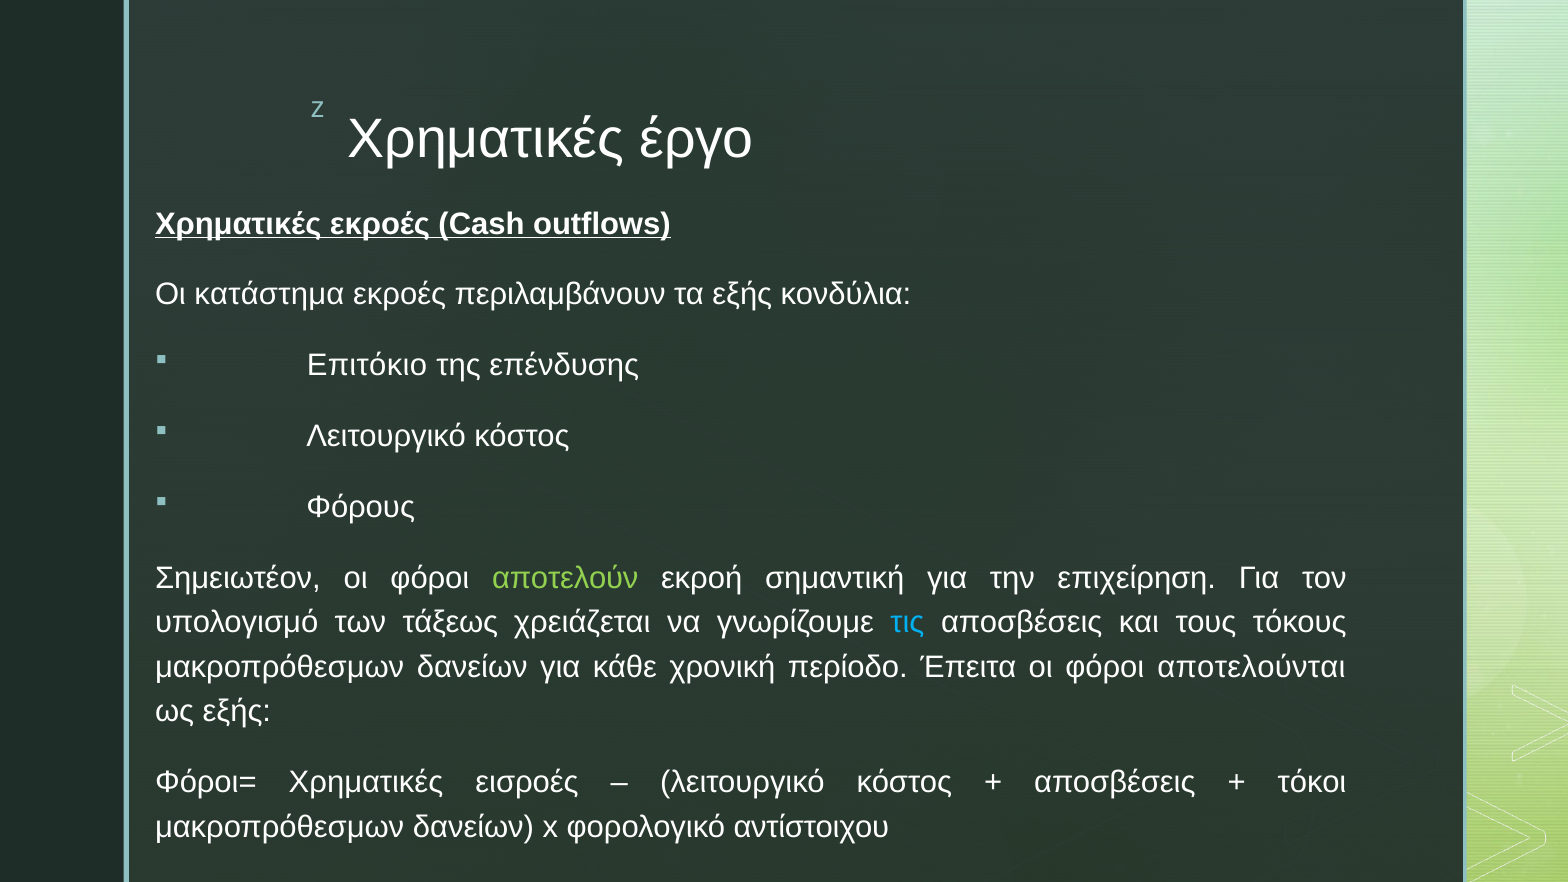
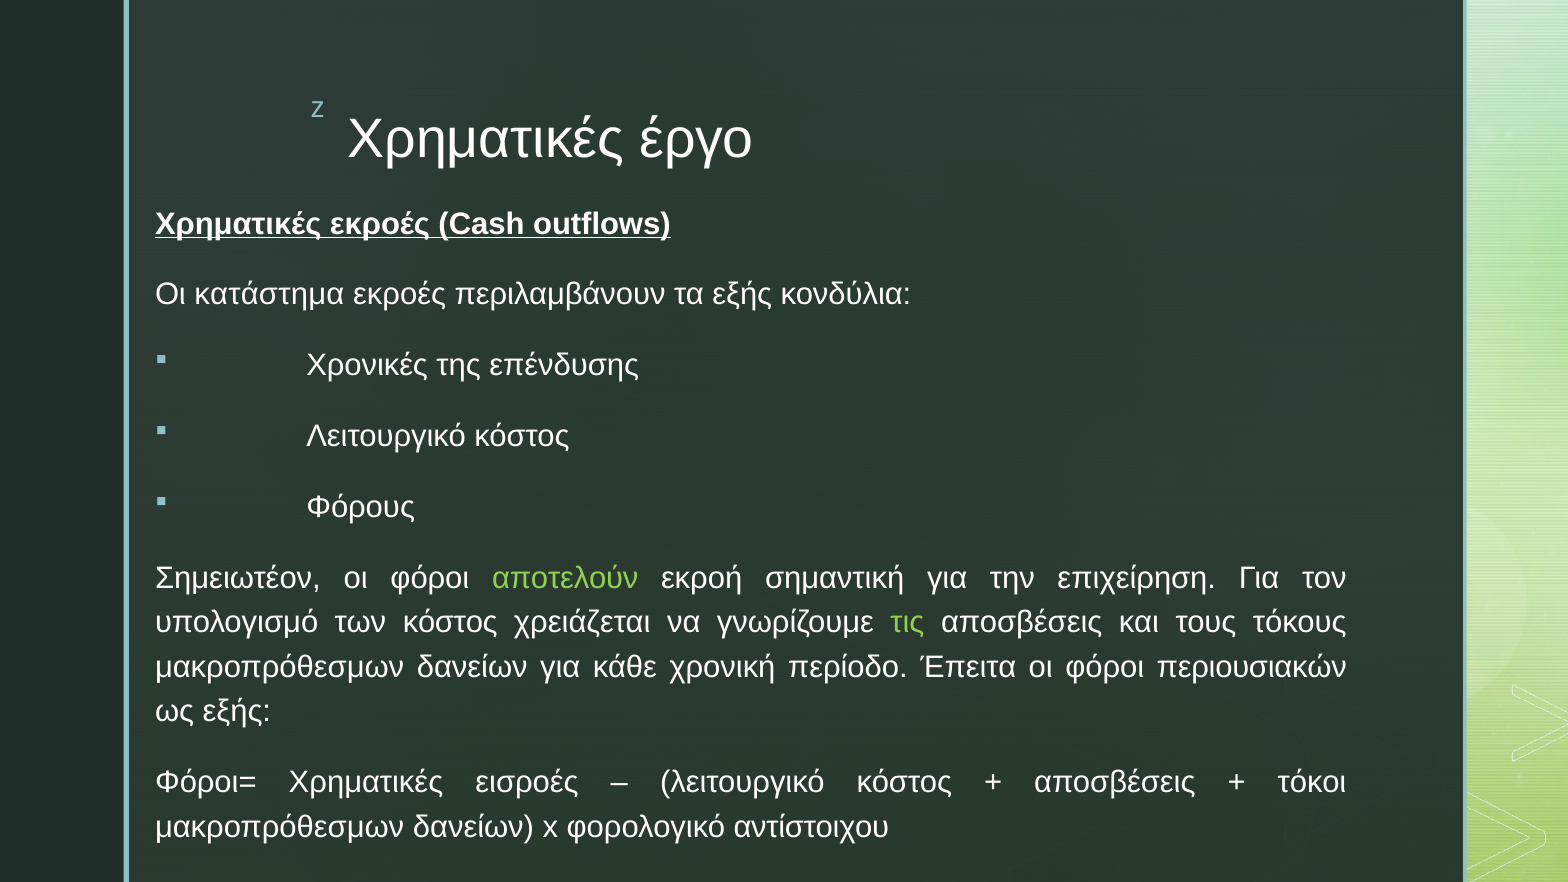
Επιτόκιο: Επιτόκιο -> Χρονικές (367, 365)
των τάξεως: τάξεως -> κόστος (450, 622)
τις colour: light blue -> light green (907, 622)
αποτελούνται: αποτελούνται -> περιουσιακών (1252, 667)
